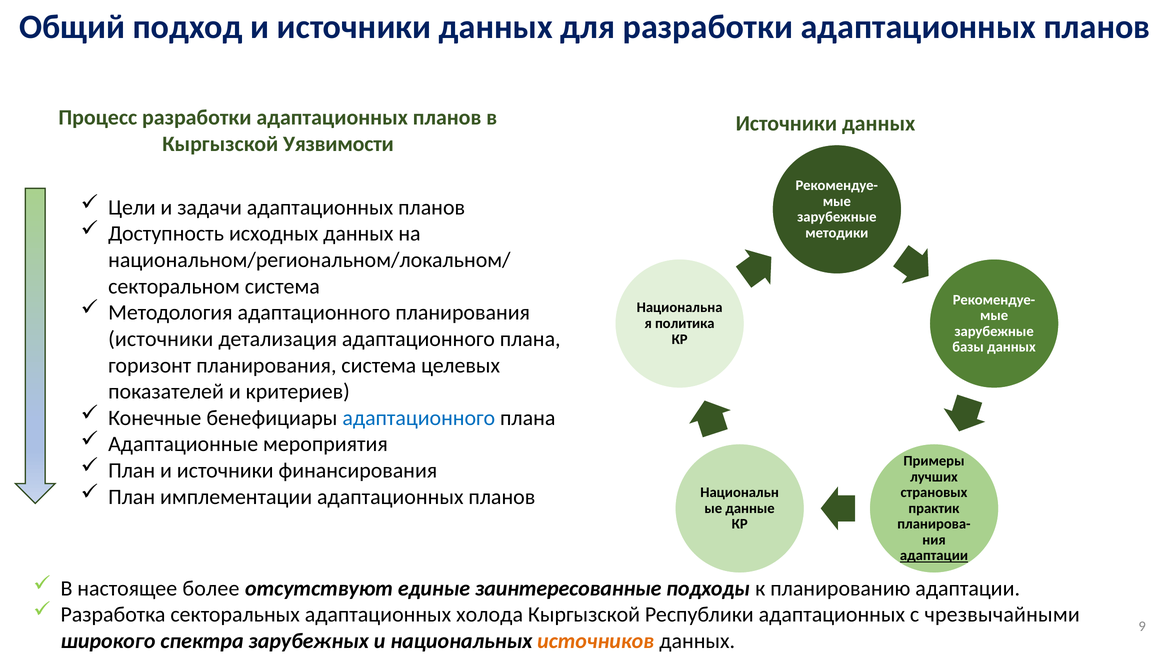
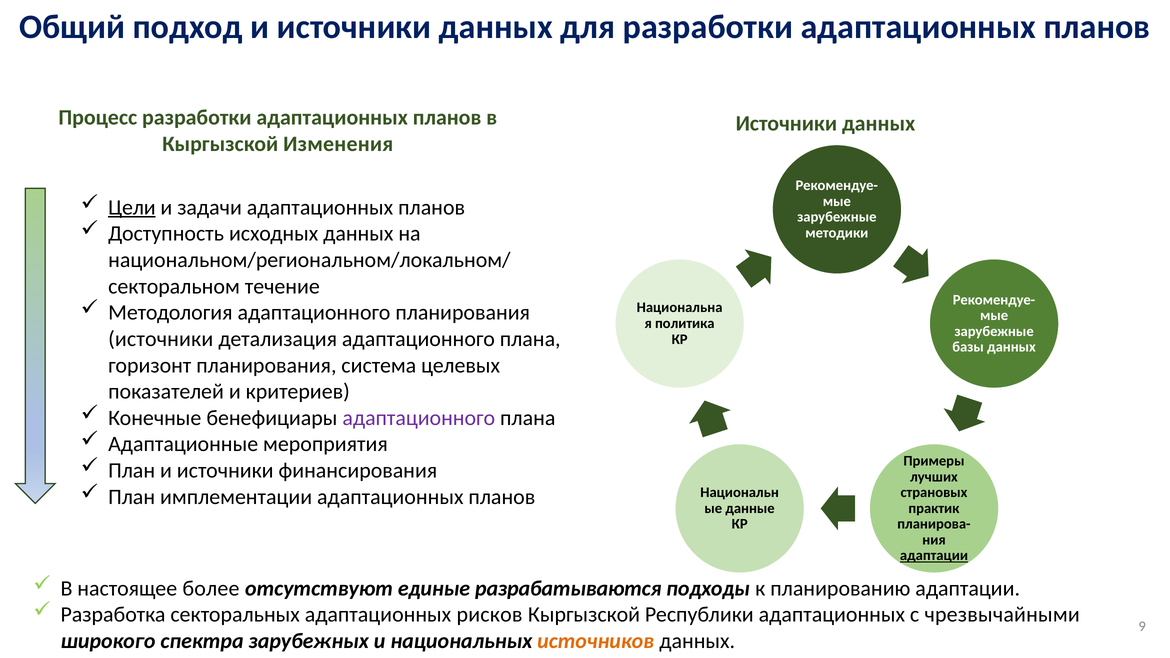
Уязвимости: Уязвимости -> Изменения (338, 144)
Цели underline: none -> present (132, 207)
секторальном система: система -> течение (282, 286)
адаптационного colour: blue -> purple (419, 418)
заинтересованные: заинтересованные -> разрабатываются (568, 588)
холода: холода -> рисков (490, 615)
